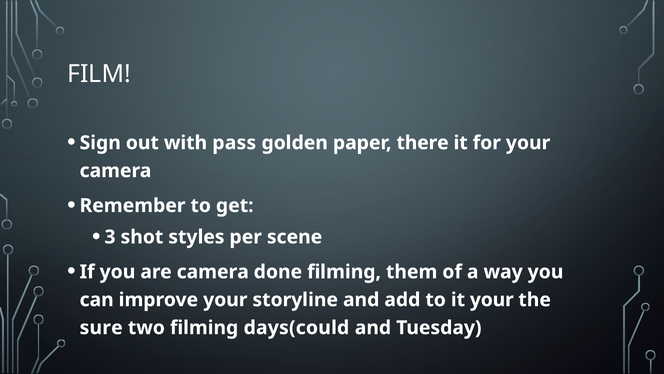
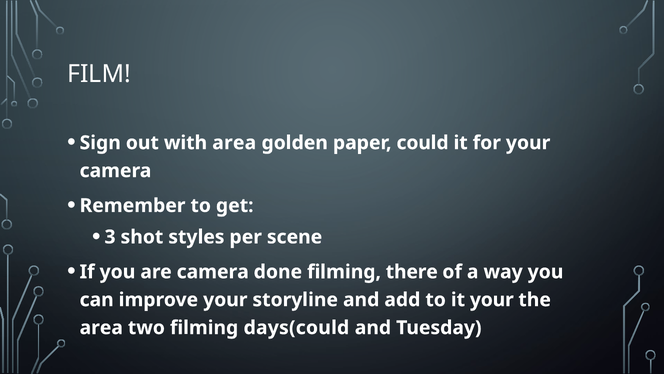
with pass: pass -> area (234, 143)
there: there -> could (423, 143)
them: them -> there (412, 272)
sure: sure -> area (101, 327)
